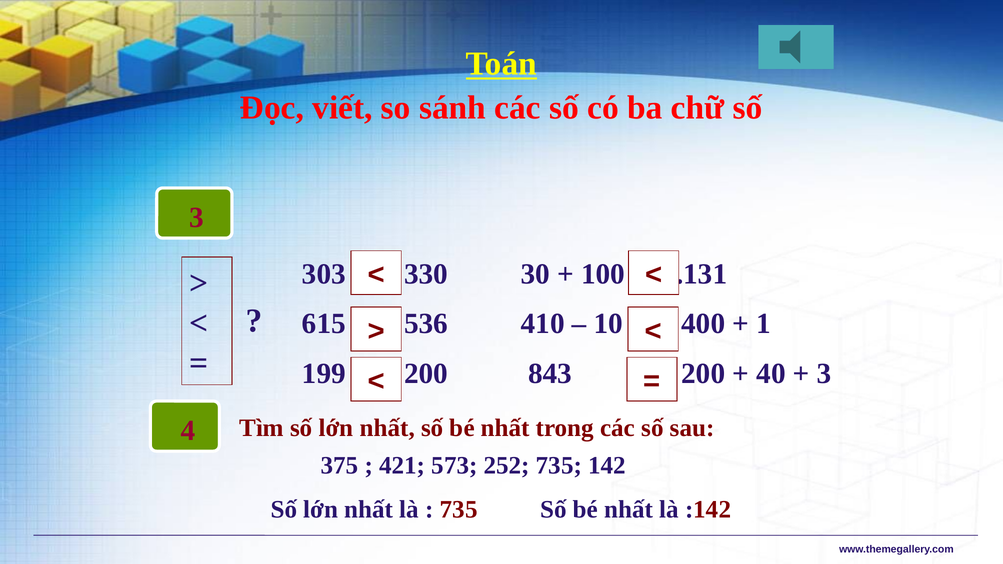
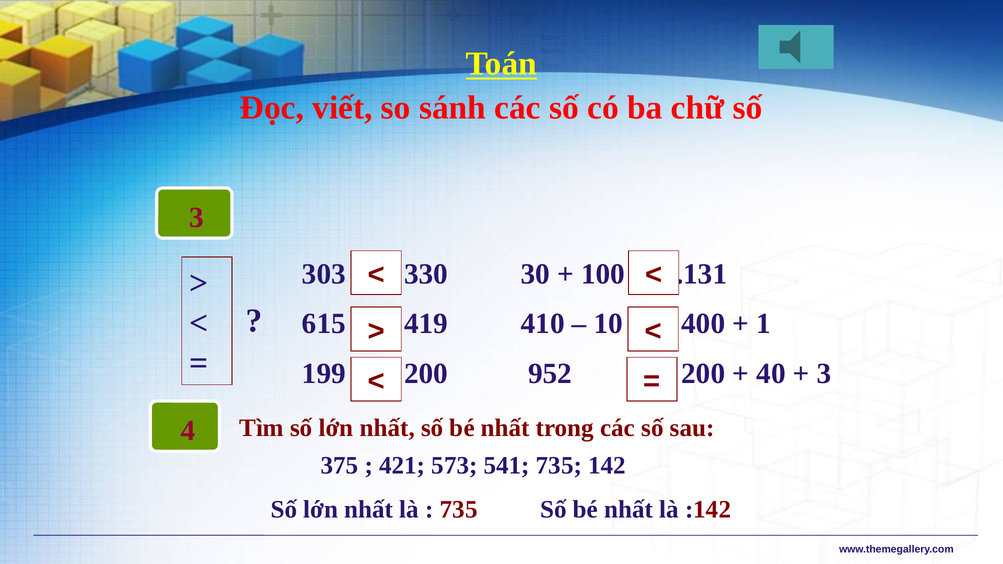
536: 536 -> 419 (426, 324)
843: 843 -> 952 (550, 374)
252: 252 -> 541 (507, 466)
